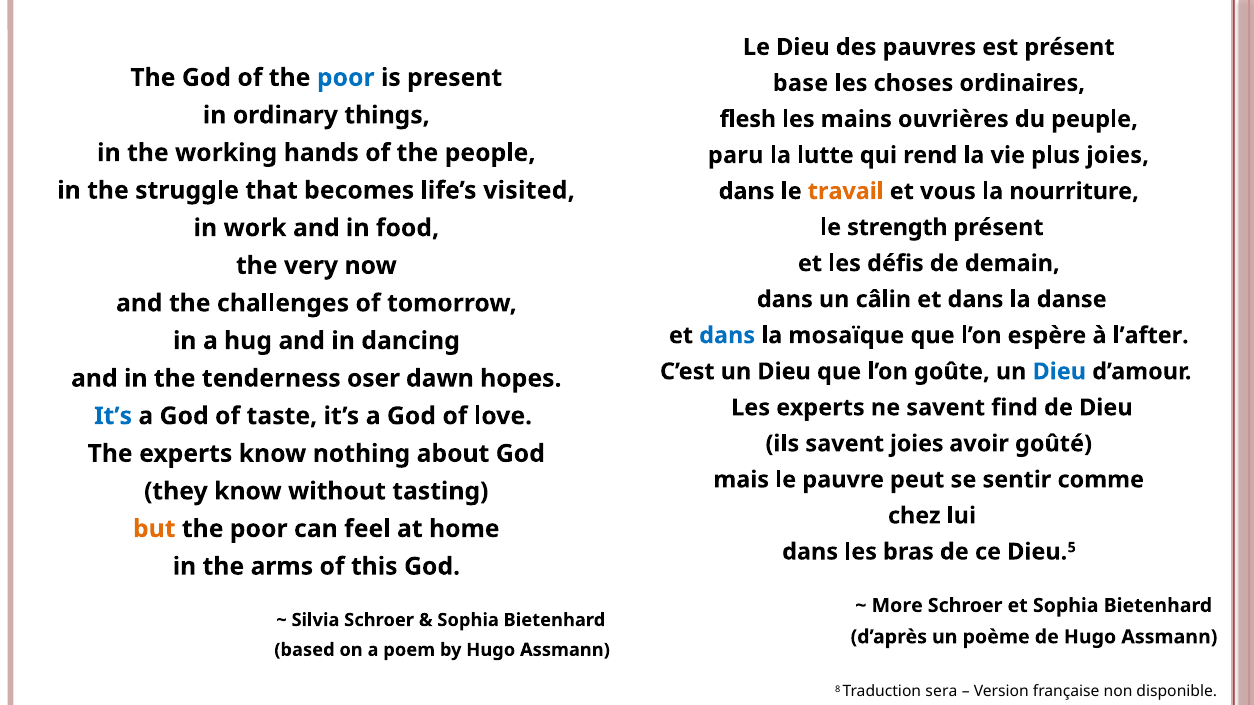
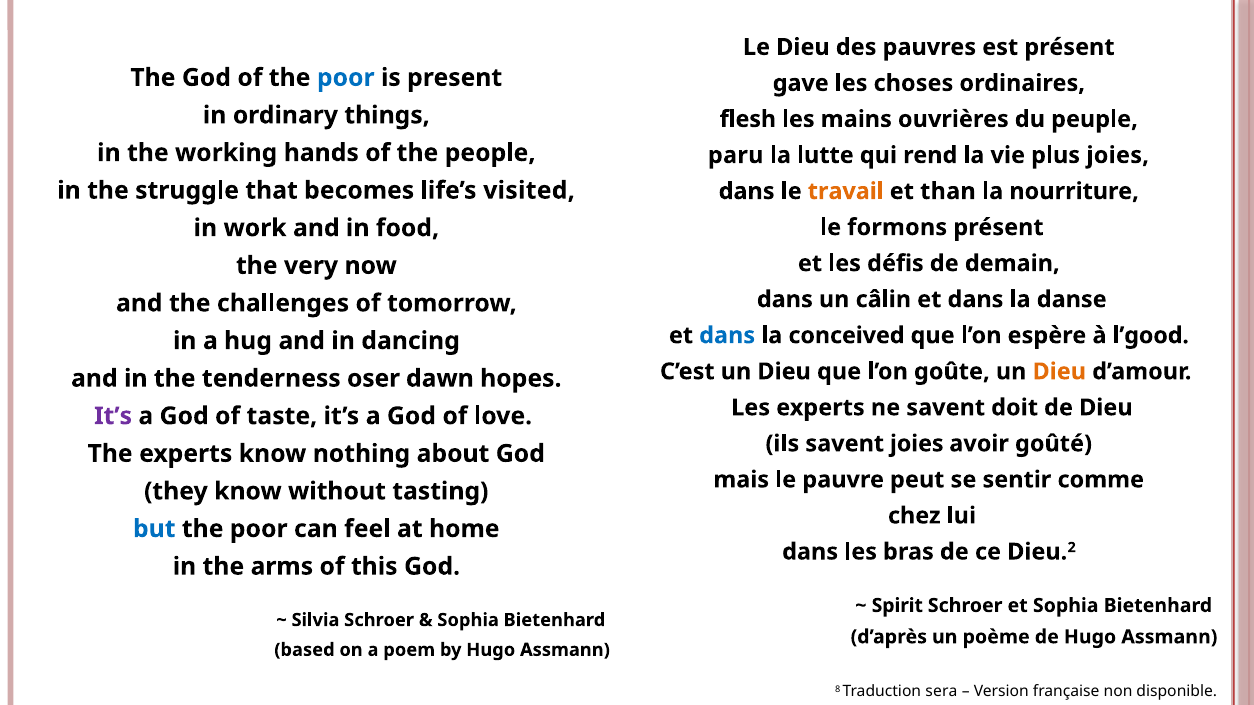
base: base -> gave (801, 83)
vous: vous -> than (948, 191)
strength: strength -> formons (897, 227)
mosaïque: mosaïque -> conceived (846, 336)
l’after: l’after -> l’good (1151, 336)
Dieu colour: blue -> orange (1059, 372)
find: find -> doit (1015, 408)
It’s colour: blue -> purple (113, 416)
but colour: orange -> blue (154, 529)
5: 5 -> 2 (1072, 548)
More: More -> Spirit (897, 606)
